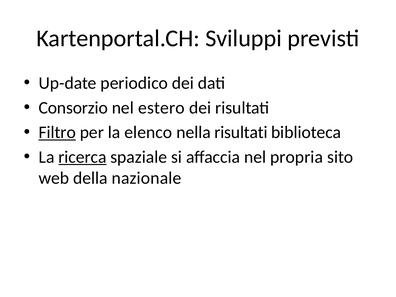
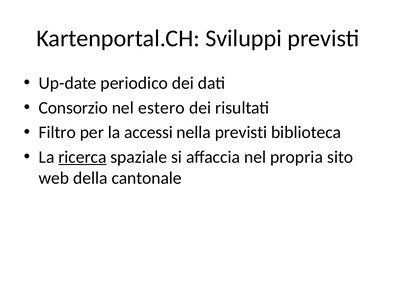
Filtro underline: present -> none (57, 132)
elenco: elenco -> accessi (148, 132)
nella risultati: risultati -> previsti (241, 132)
nazionale: nazionale -> cantonale (147, 178)
